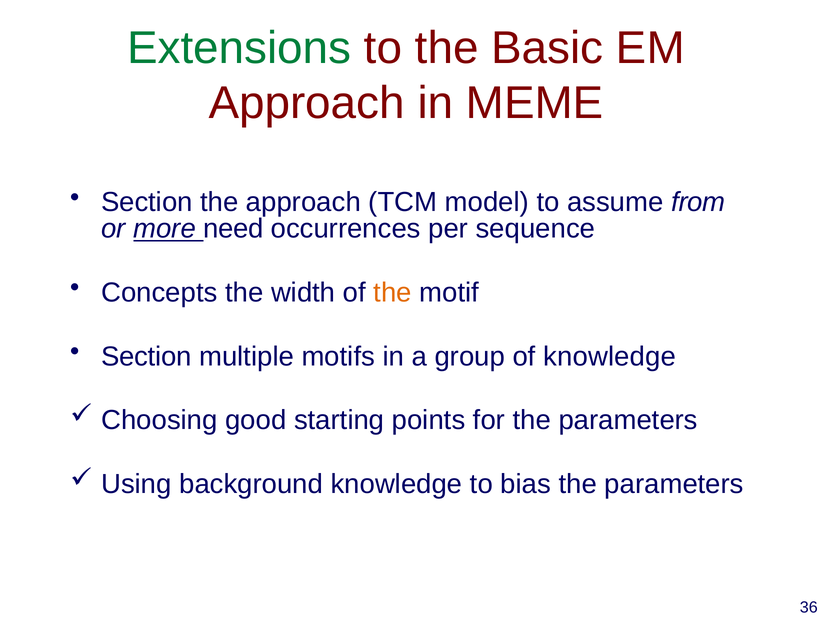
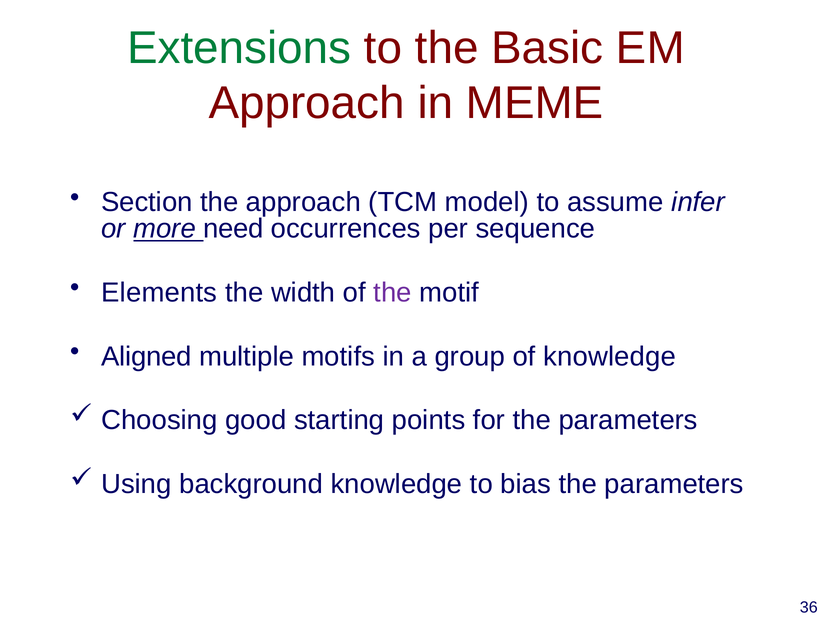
from: from -> infer (698, 202)
Concepts: Concepts -> Elements (159, 292)
the colour: orange -> purple (393, 292)
Section: Section -> Aligned (146, 356)
